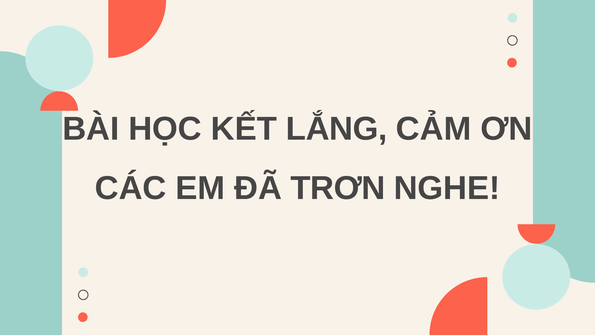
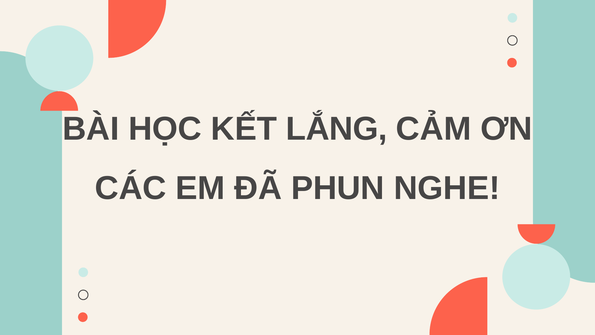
TRƠN: TRƠN -> PHUN (338, 188)
